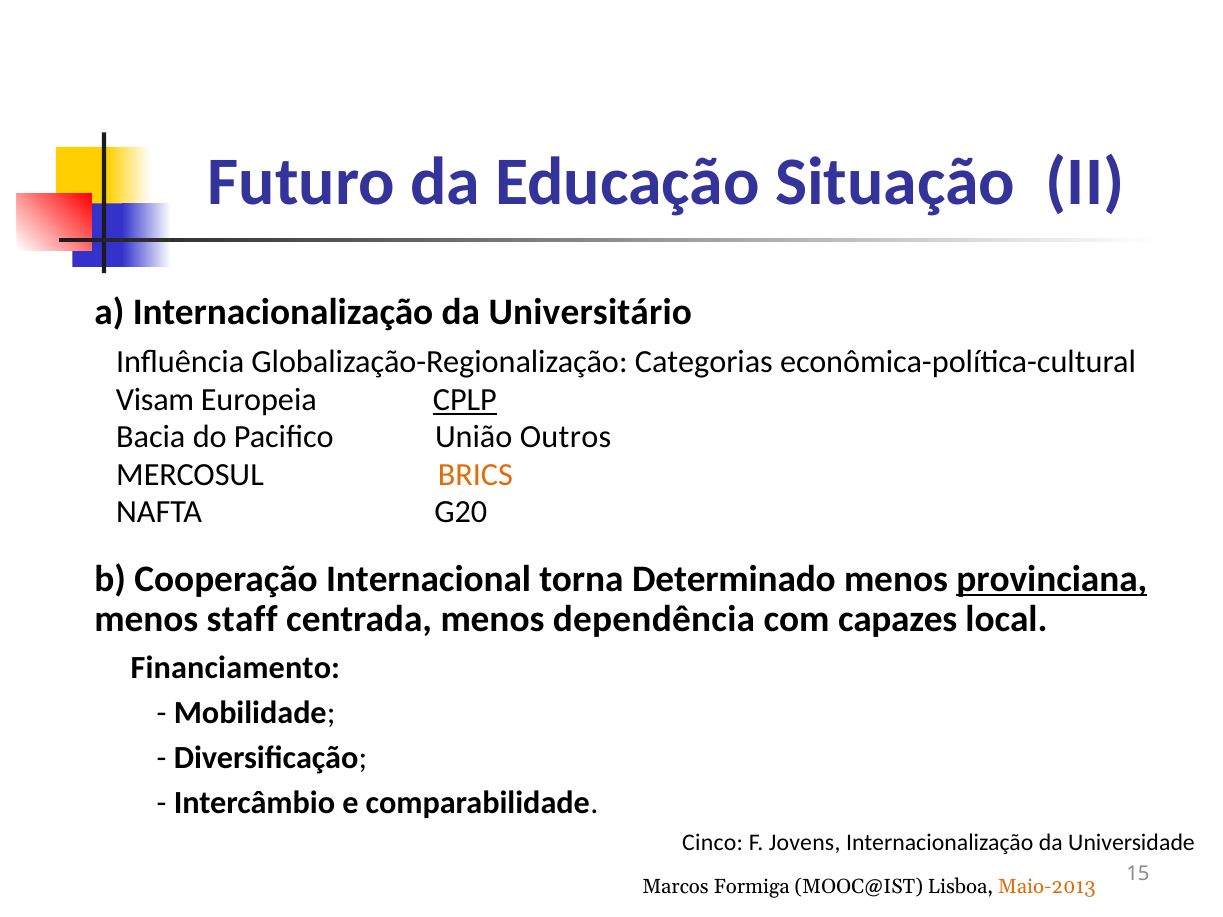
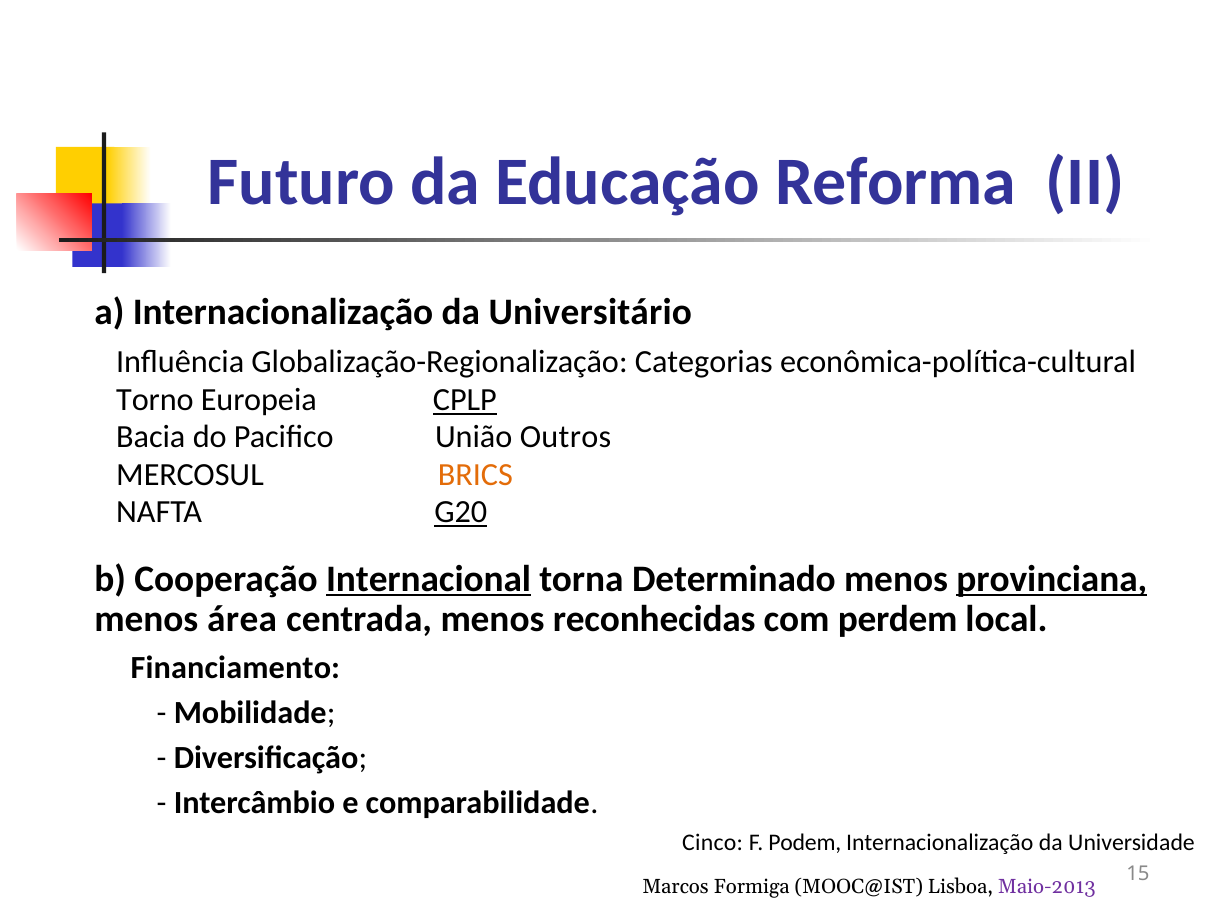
Situação: Situação -> Reforma (895, 182)
Visam: Visam -> Torno (155, 400)
G20 underline: none -> present (461, 512)
Internacional underline: none -> present (429, 579)
staff: staff -> área (242, 620)
dependência: dependência -> reconhecidas (654, 620)
capazes: capazes -> perdem (898, 620)
Jovens: Jovens -> Podem (805, 843)
Maio-2013 colour: orange -> purple (1047, 888)
